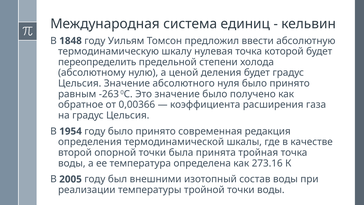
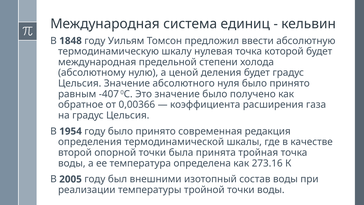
переопределить: переопределить -> международная (97, 62)
-263: -263 -> -407 (109, 94)
